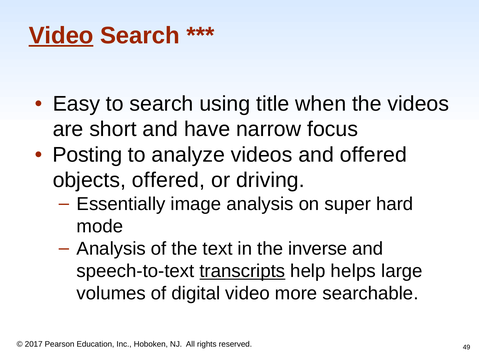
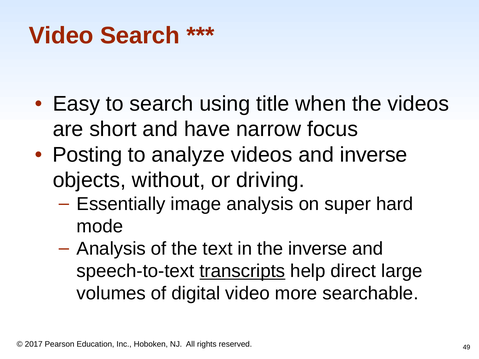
Video underline: present -> none (61, 36)
and offered: offered -> inverse (374, 155)
objects offered: offered -> without (169, 180)
helps: helps -> direct (353, 271)
